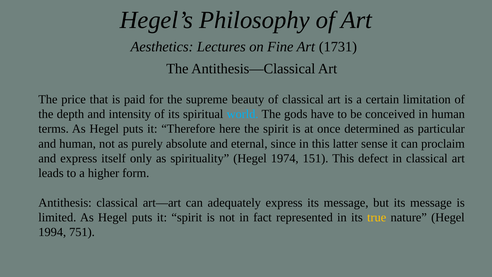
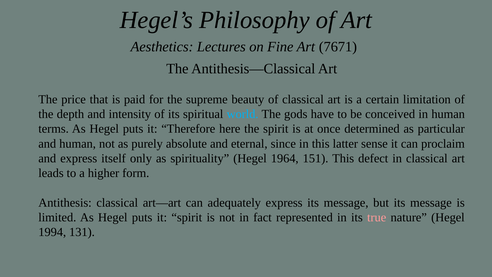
1731: 1731 -> 7671 (338, 47)
1974: 1974 -> 1964 (285, 158)
true colour: yellow -> pink (377, 217)
751: 751 -> 131 (82, 232)
